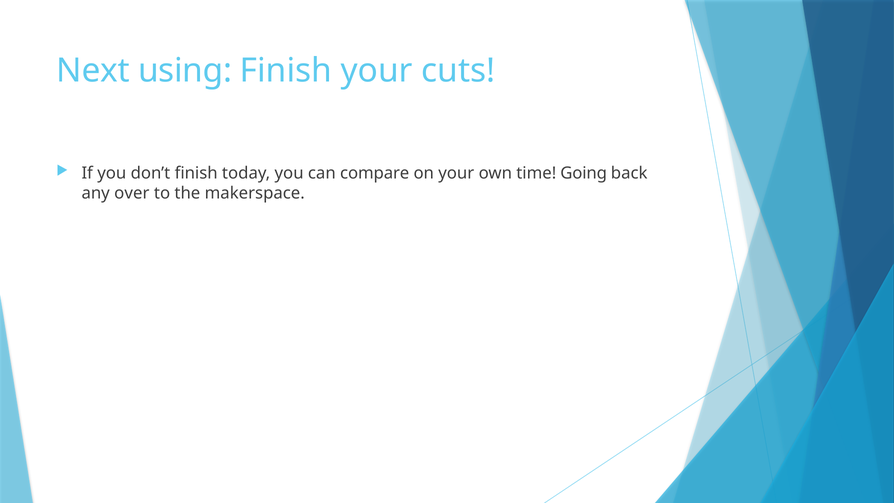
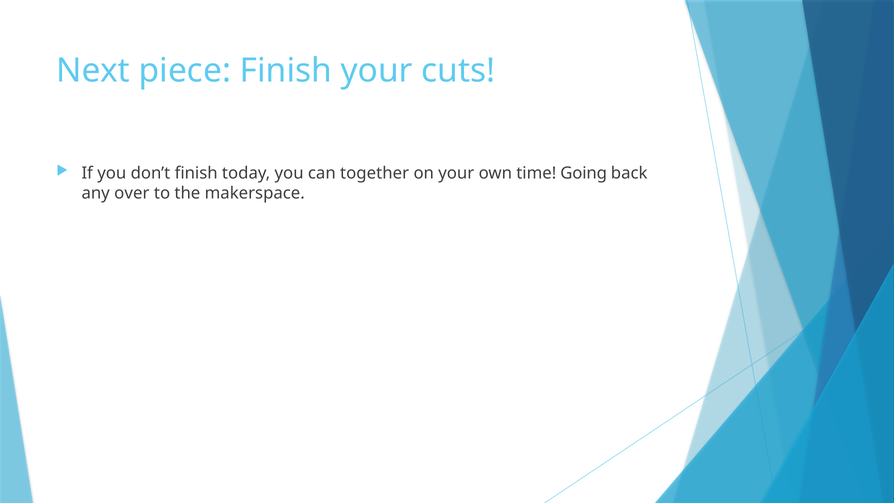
using: using -> piece (185, 71)
compare: compare -> together (375, 173)
